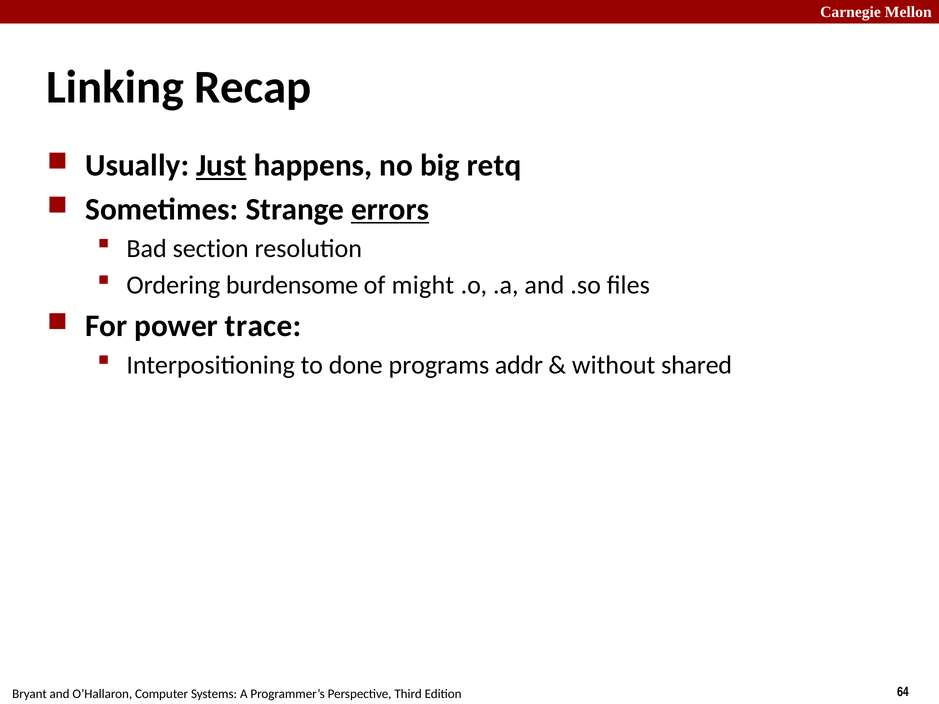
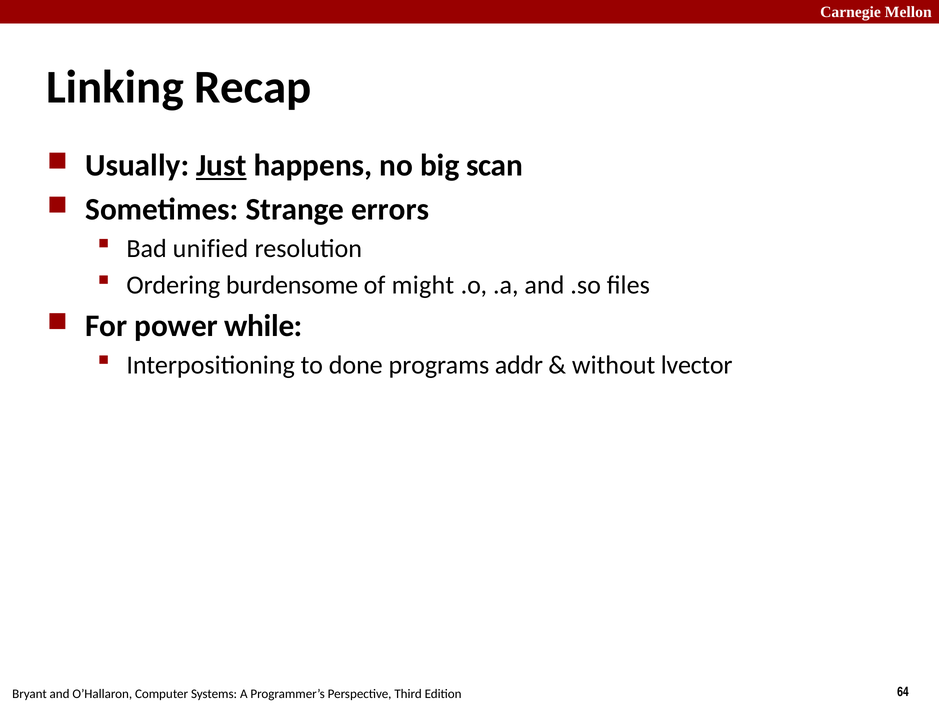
retq: retq -> scan (494, 166)
errors underline: present -> none (390, 209)
section: section -> unified (211, 249)
trace: trace -> while (263, 326)
shared: shared -> lvector (697, 366)
